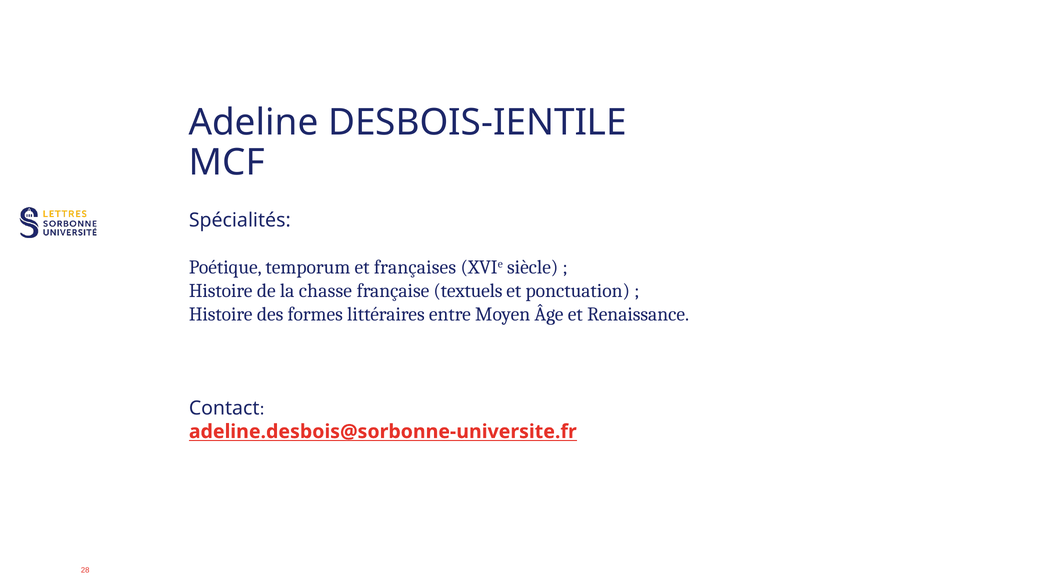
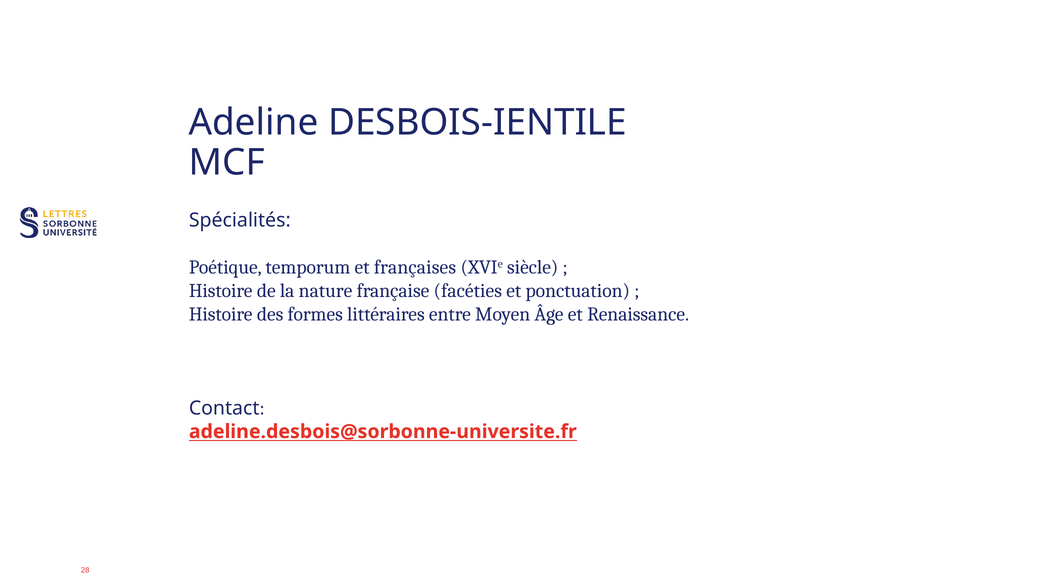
chasse: chasse -> nature (325, 291)
textuels: textuels -> facéties (468, 291)
